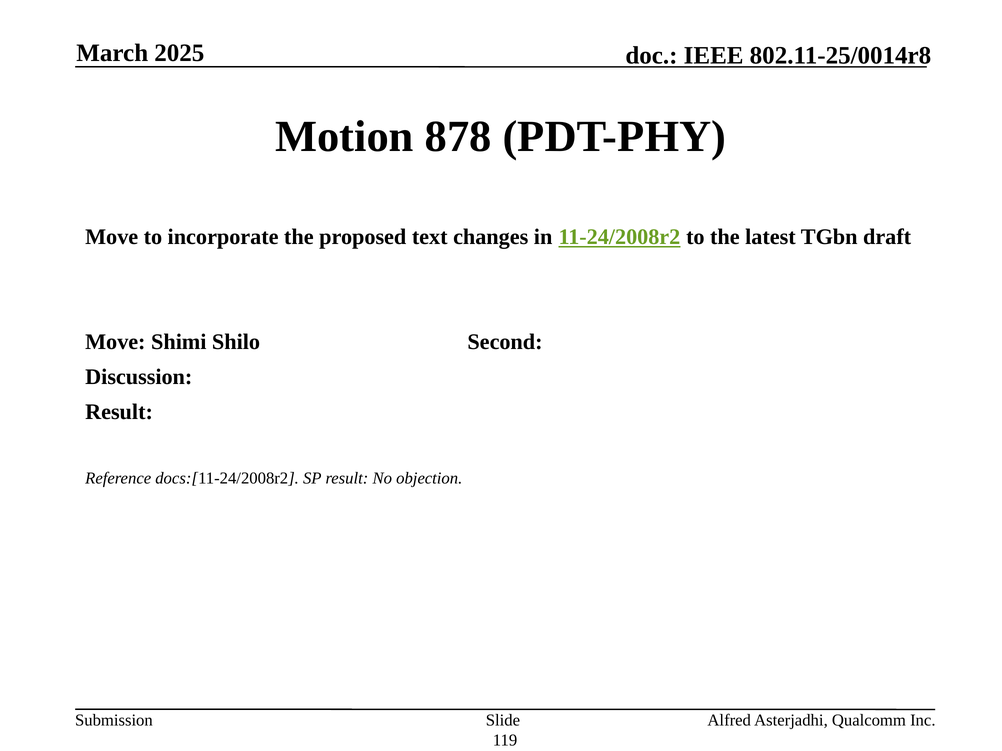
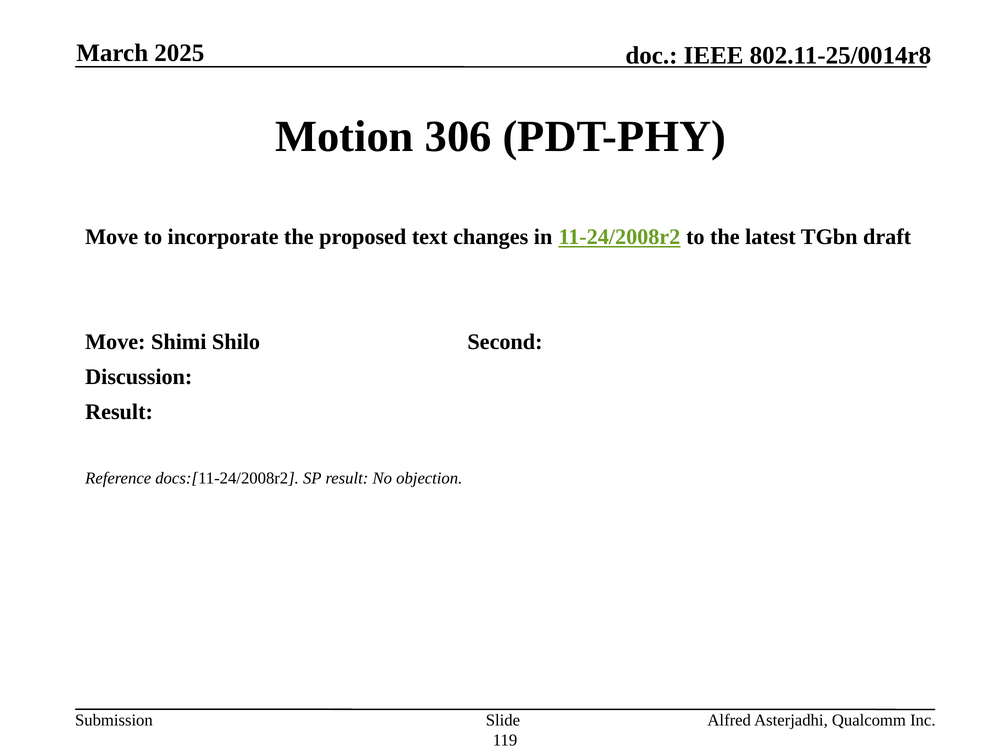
878: 878 -> 306 (458, 137)
